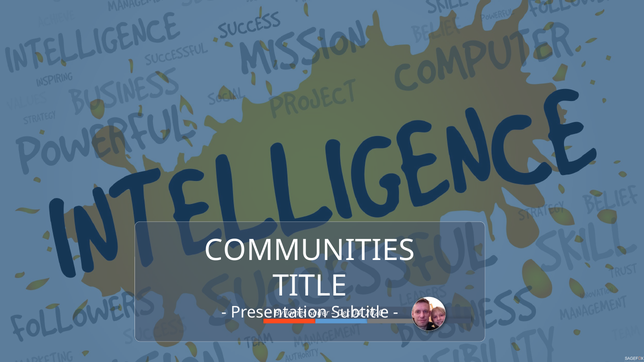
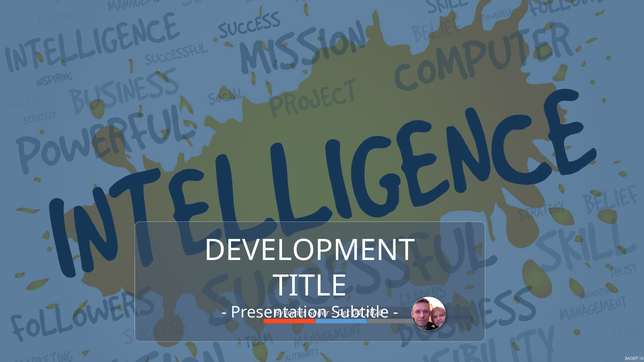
COMMUNITIES: COMMUNITIES -> DEVELOPMENT (310, 251)
